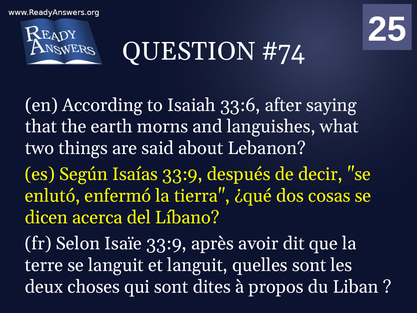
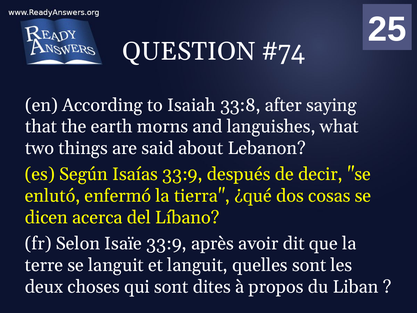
33:6: 33:6 -> 33:8 (240, 105)
